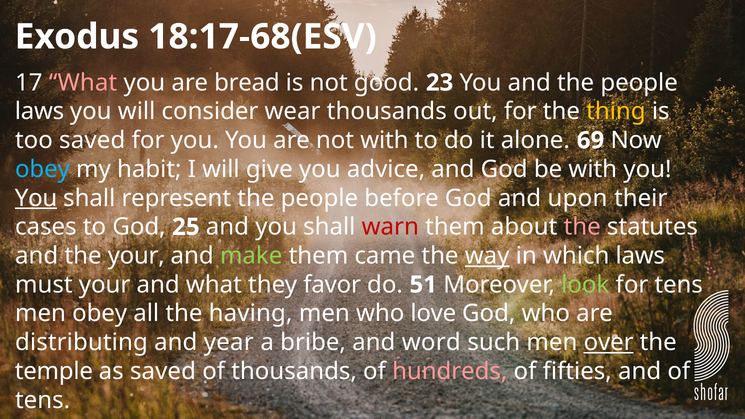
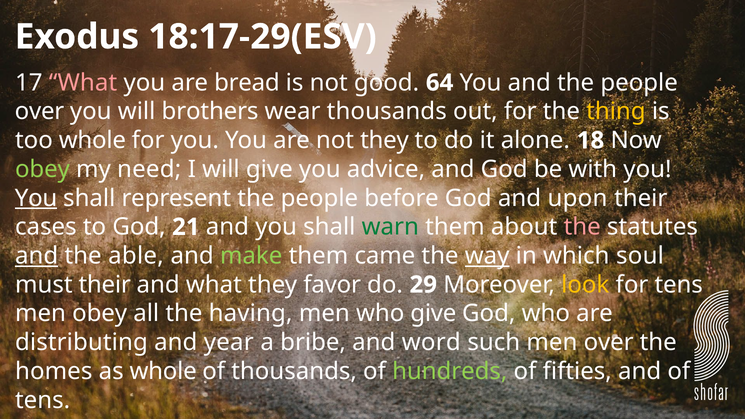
18:17-68(ESV: 18:17-68(ESV -> 18:17-29(ESV (262, 37)
23: 23 -> 64 (440, 83)
laws: laws -> over (39, 112)
consider: consider -> brothers (210, 112)
too saved: saved -> whole (92, 140)
not with: with -> they (384, 140)
69: 69 -> 18 (591, 140)
obey colour: light blue -> light green (42, 169)
habit: habit -> need (149, 169)
25: 25 -> 21 (186, 227)
warn colour: red -> green (390, 227)
and underline: none -> present (37, 256)
the your: your -> able (136, 256)
which laws: laws -> soul (640, 256)
must your: your -> their (105, 285)
51: 51 -> 29 (423, 285)
look colour: light green -> yellow (585, 285)
who love: love -> give (433, 314)
over underline: present -> none (609, 342)
temple: temple -> homes (54, 371)
as saved: saved -> whole (163, 371)
hundreds colour: pink -> light green (450, 371)
